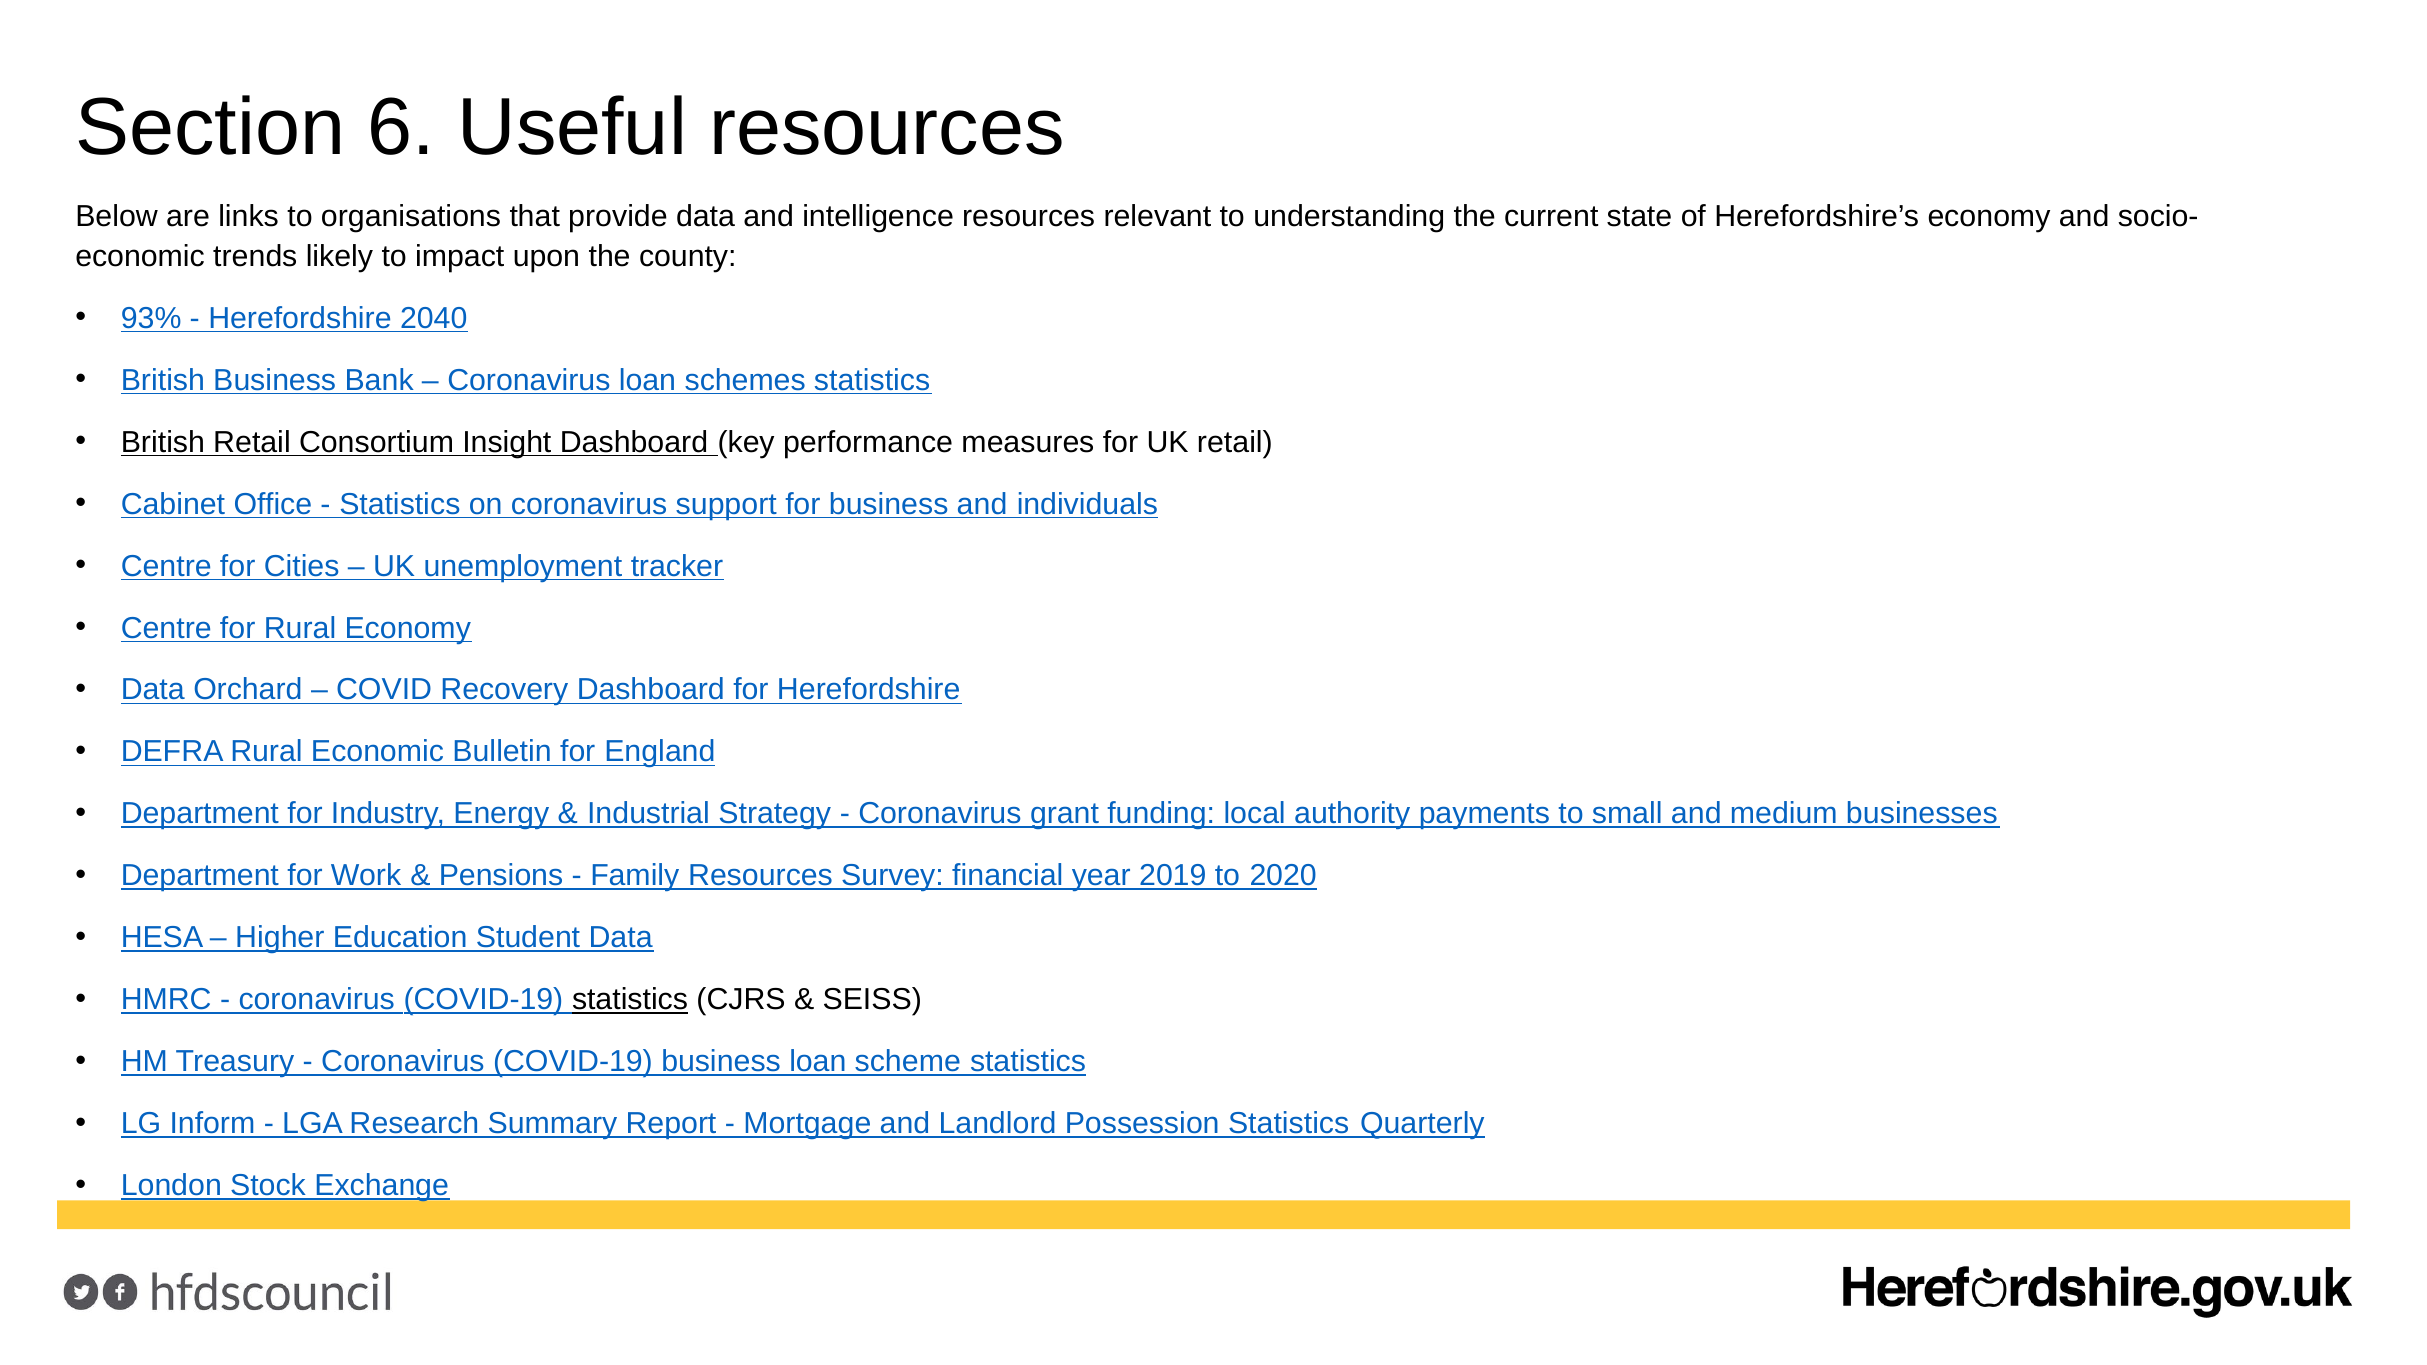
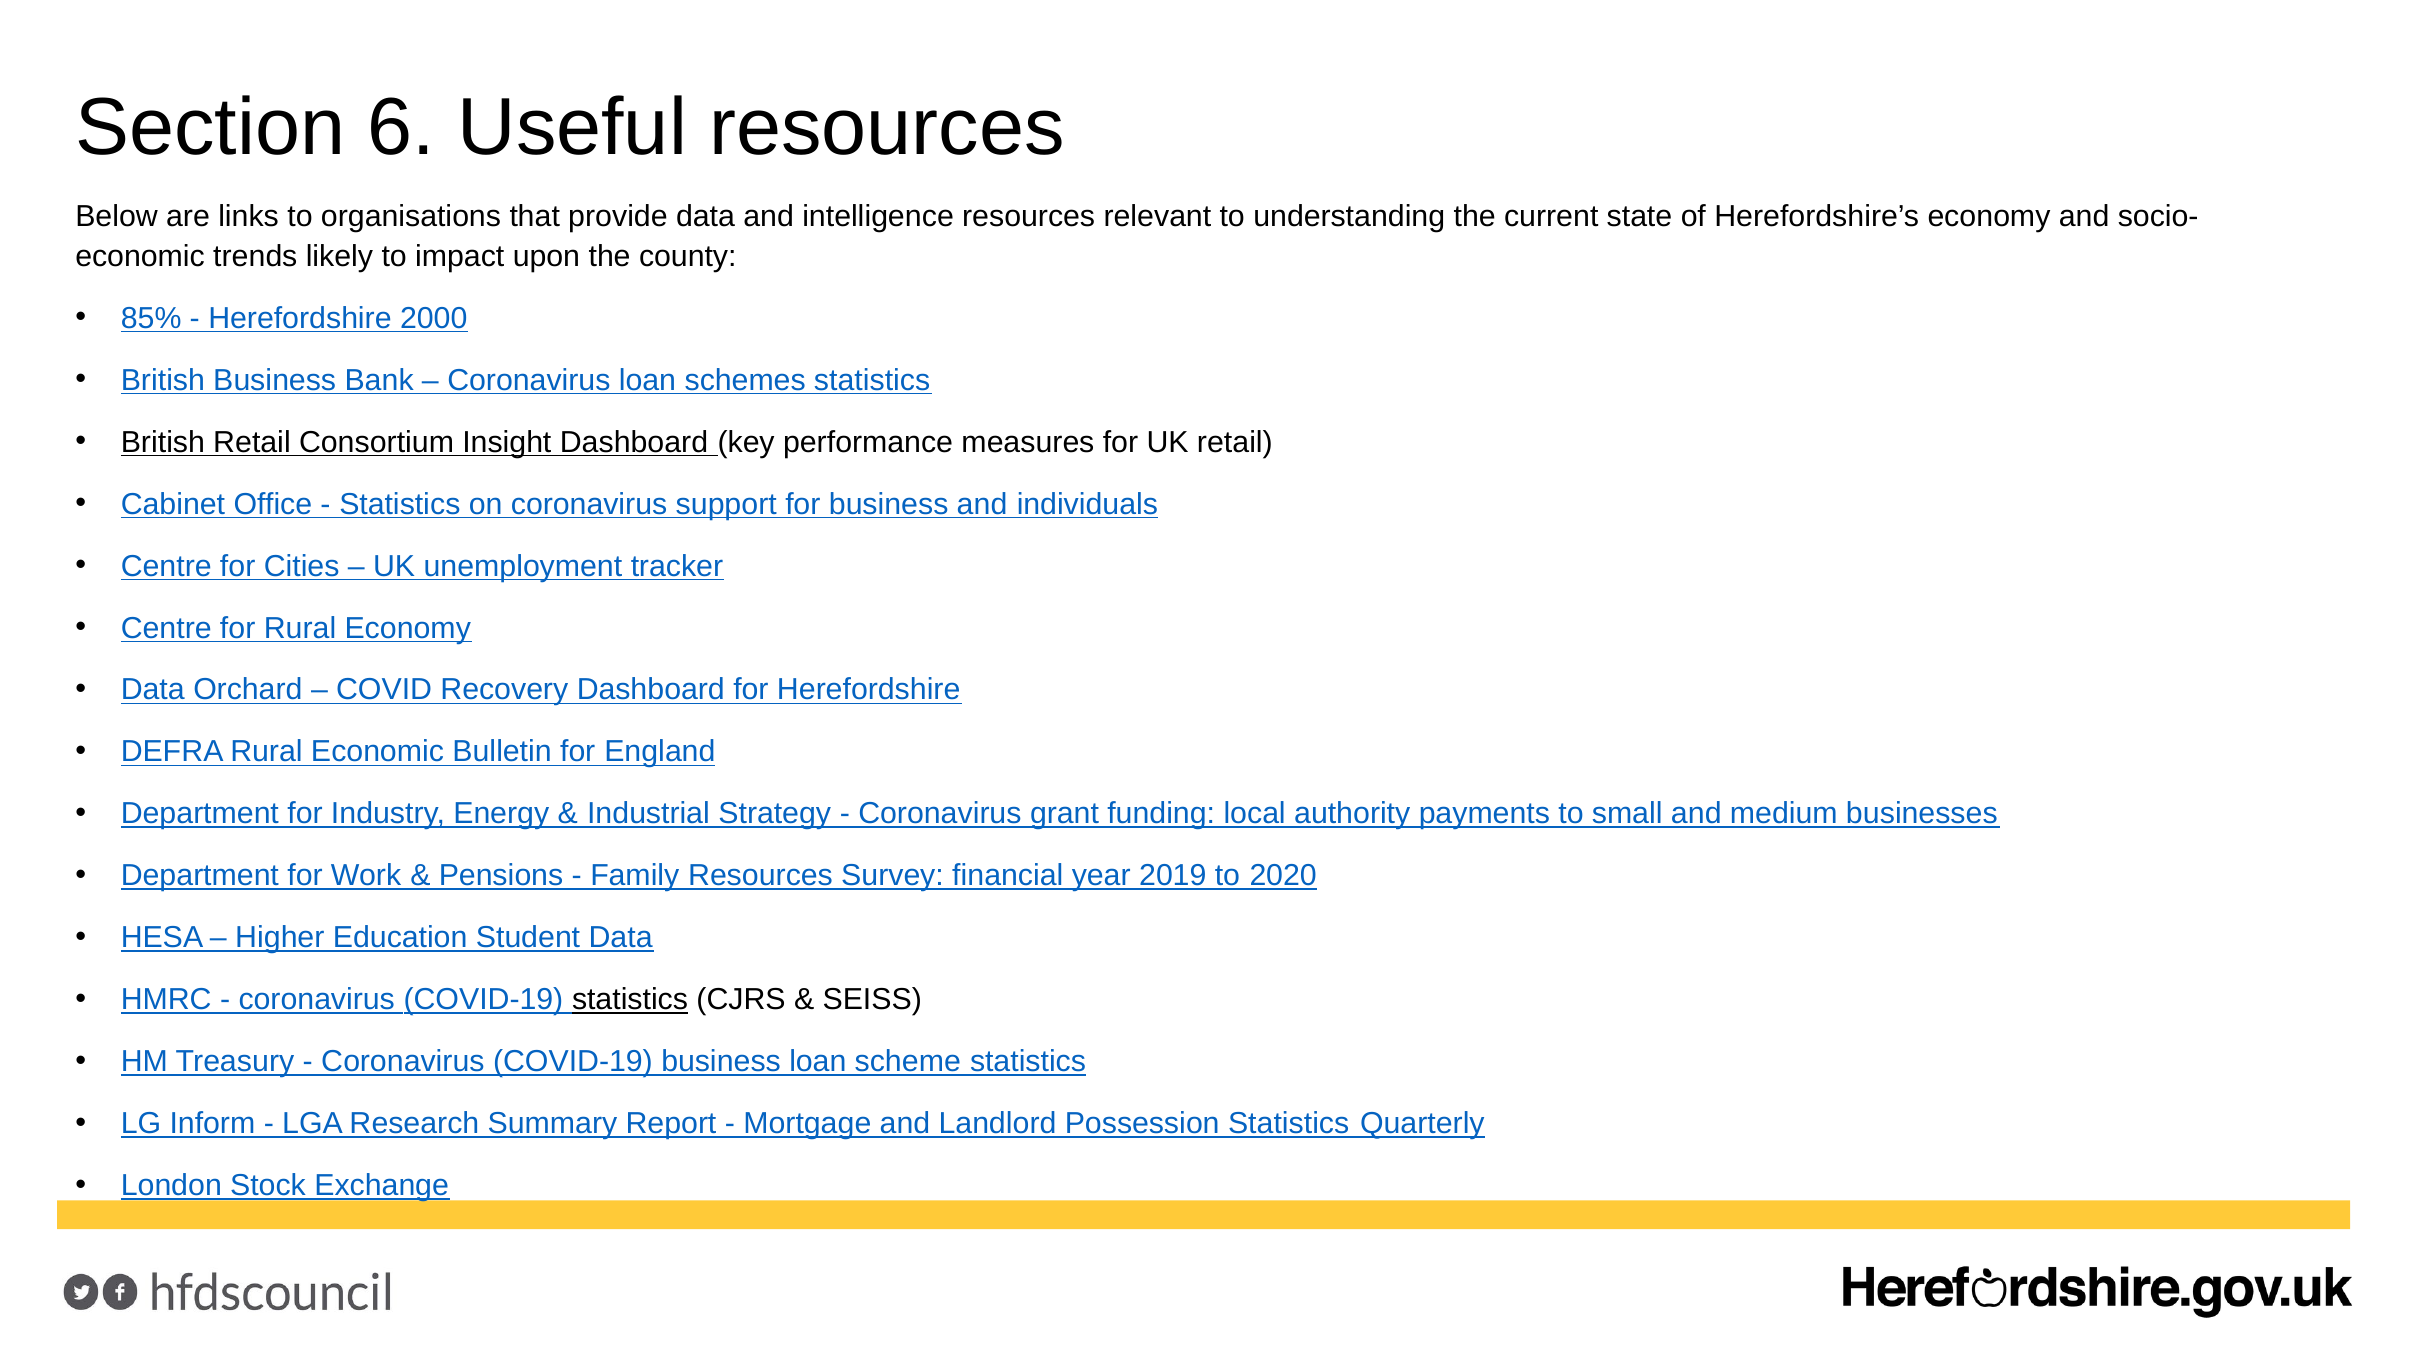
93%: 93% -> 85% (151, 318)
2040: 2040 -> 2000 (434, 318)
